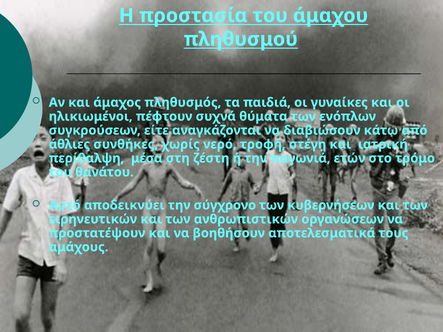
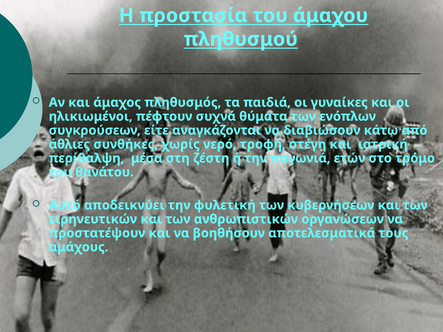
σύγχρονο: σύγχρονο -> φυλετική (225, 205)
